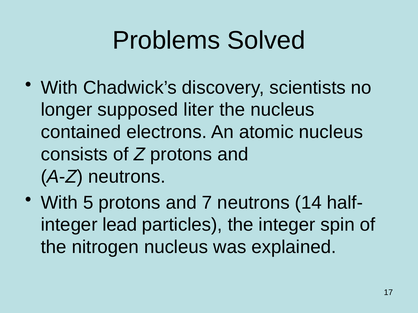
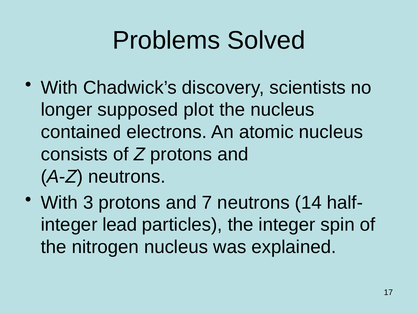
liter: liter -> plot (199, 110)
5: 5 -> 3 (88, 203)
